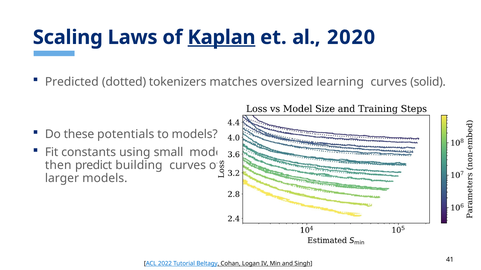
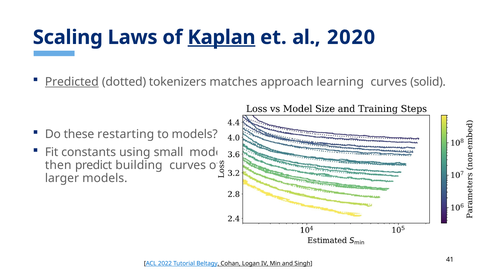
Predicted underline: none -> present (72, 82)
oversized: oversized -> approach (287, 82)
potentials: potentials -> restarting (126, 134)
